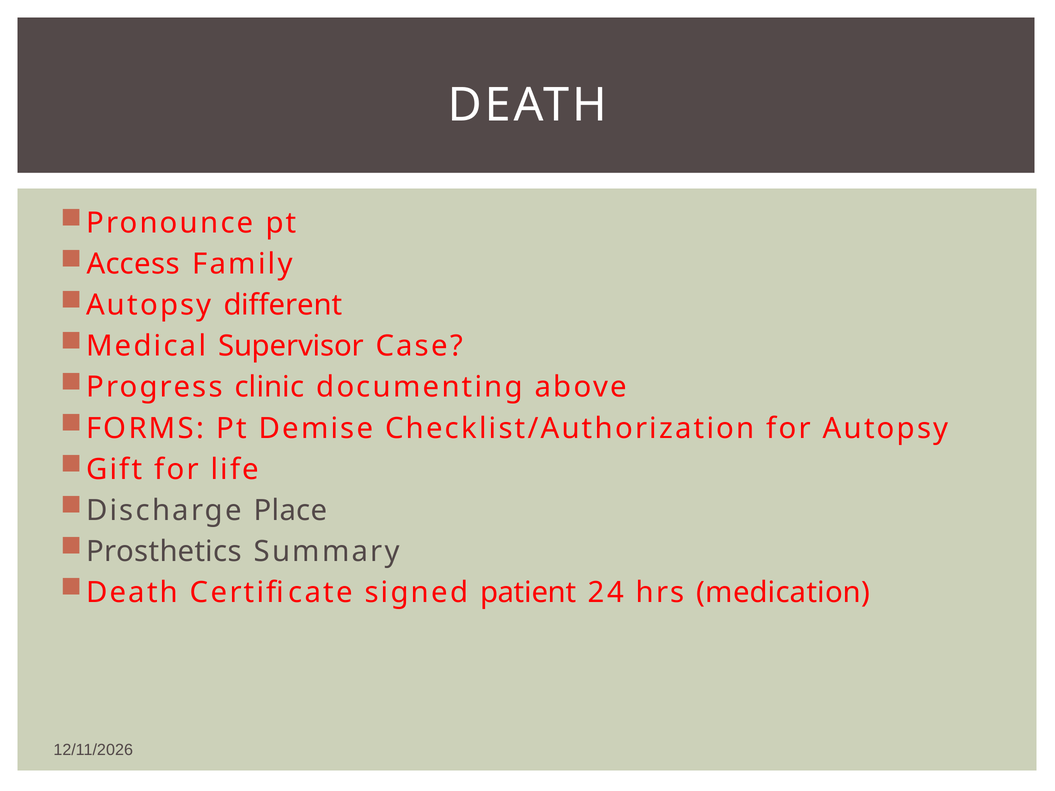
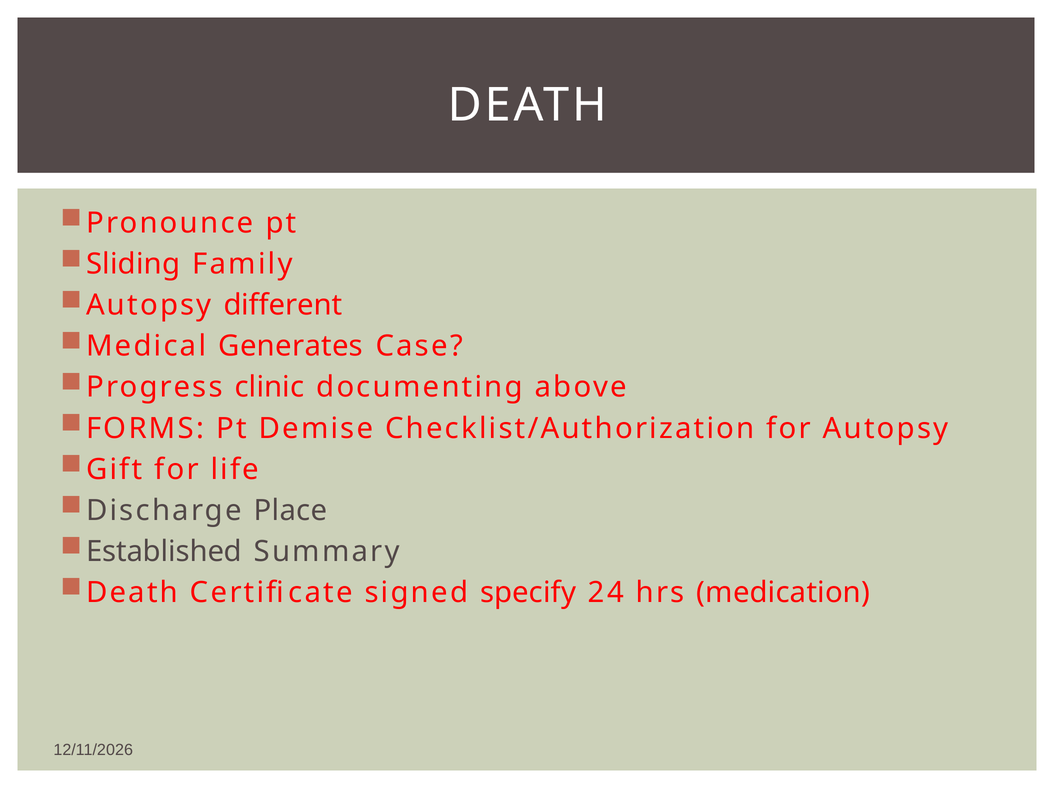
Access: Access -> Sliding (133, 264)
Supervisor: Supervisor -> Generates (291, 346)
Prosthetics: Prosthetics -> Established (164, 552)
patient: patient -> specify (528, 593)
